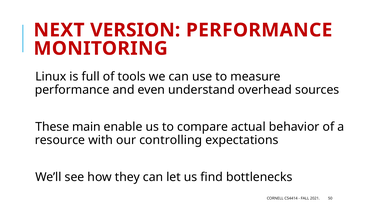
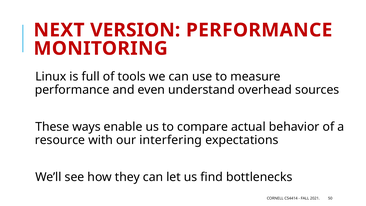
main: main -> ways (86, 127)
controlling: controlling -> interfering (171, 140)
